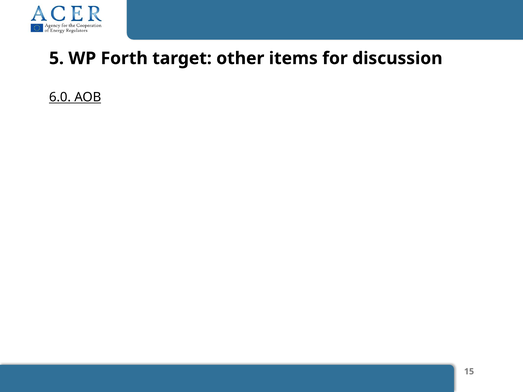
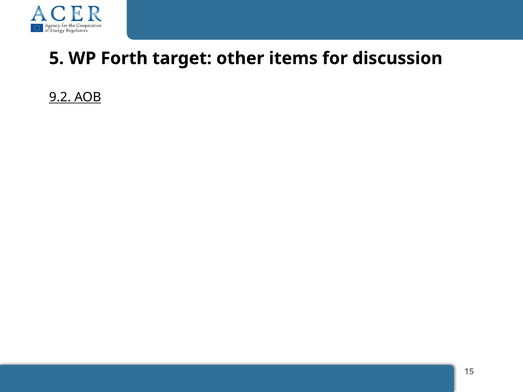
6.0: 6.0 -> 9.2 (60, 97)
